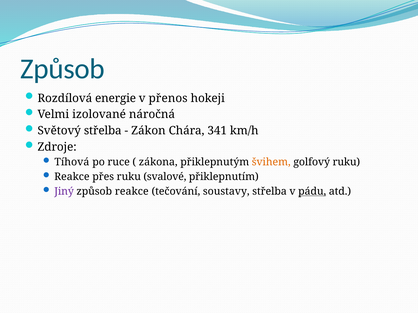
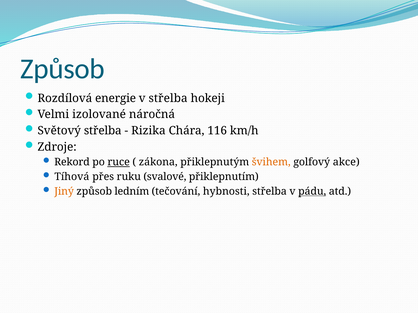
v přenos: přenos -> střelba (168, 98)
Zákon: Zákon -> Rizika (148, 131)
341: 341 -> 116 (217, 131)
Tíhová: Tíhová -> Rekord (72, 162)
ruce underline: none -> present (119, 162)
golfový ruku: ruku -> akce (346, 162)
Reakce: Reakce -> Tíhová (72, 177)
Jiný colour: purple -> orange (64, 192)
způsob reakce: reakce -> ledním (132, 192)
soustavy: soustavy -> hybnosti (226, 192)
